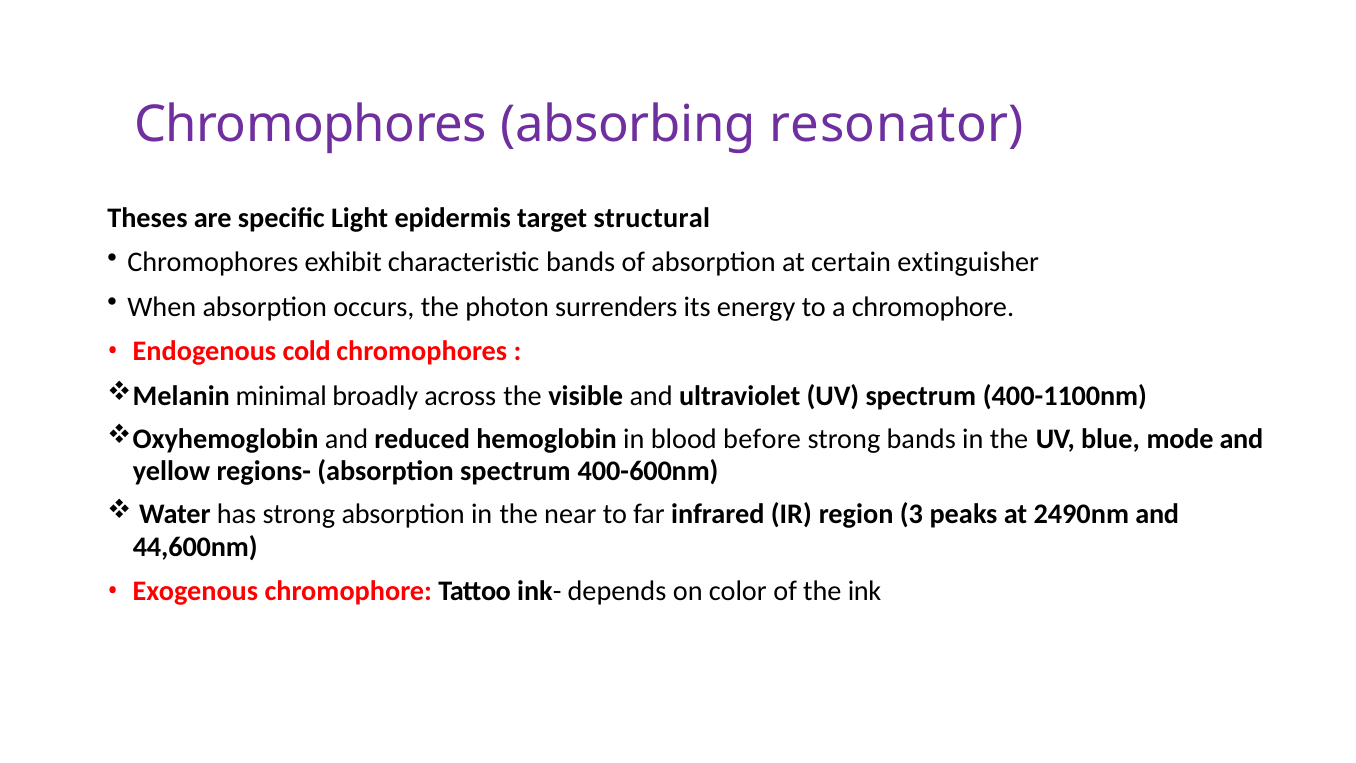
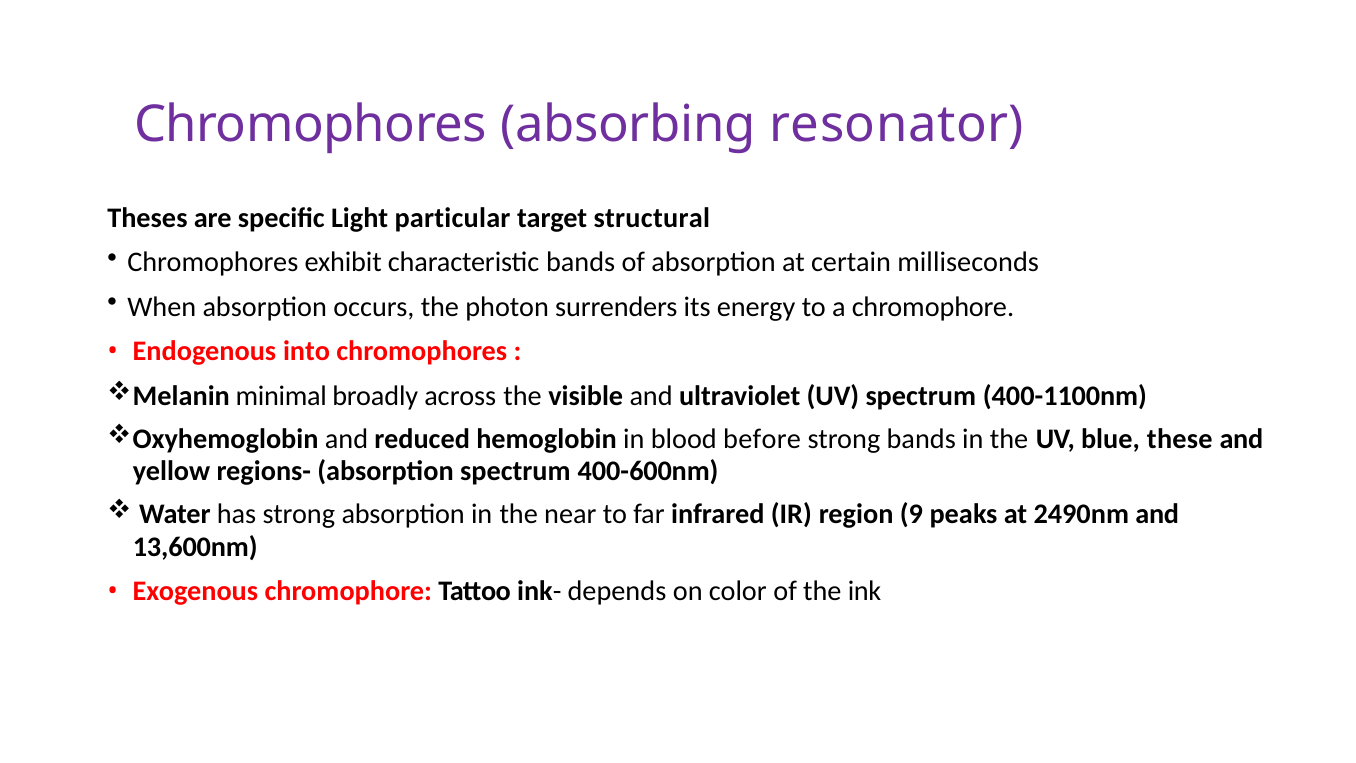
epidermis: epidermis -> particular (453, 218)
extinguisher: extinguisher -> milliseconds (968, 262)
cold: cold -> into (307, 351)
mode: mode -> these (1180, 439)
3: 3 -> 9 (911, 514)
44,600nm: 44,600nm -> 13,600nm (195, 547)
